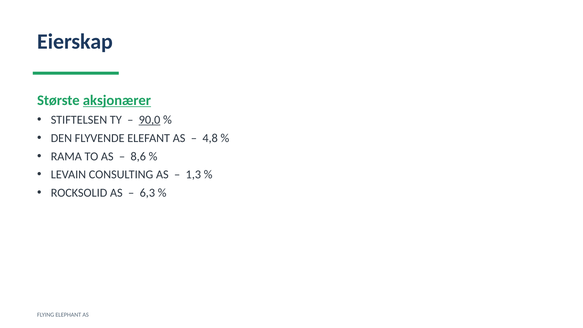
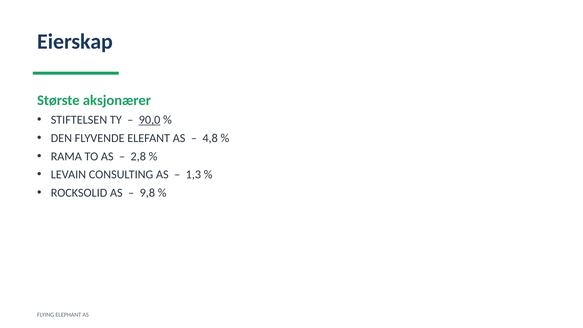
aksjonærer underline: present -> none (117, 100)
8,6: 8,6 -> 2,8 (138, 156)
6,3: 6,3 -> 9,8 (147, 193)
